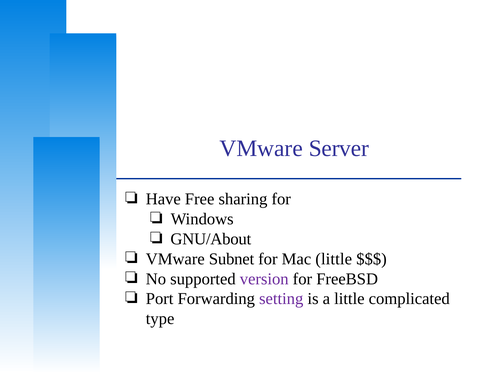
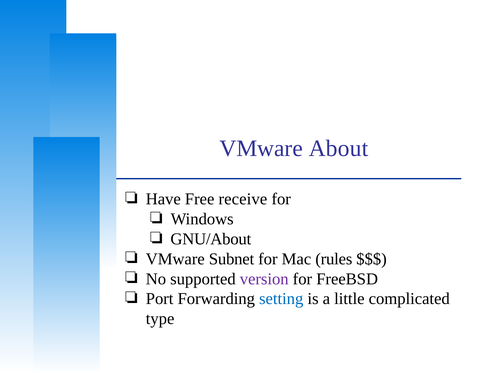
Server: Server -> About (339, 148)
sharing: sharing -> receive (243, 199)
Mac little: little -> rules (334, 259)
setting colour: purple -> blue (281, 298)
